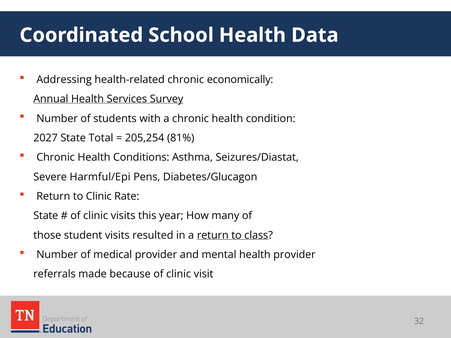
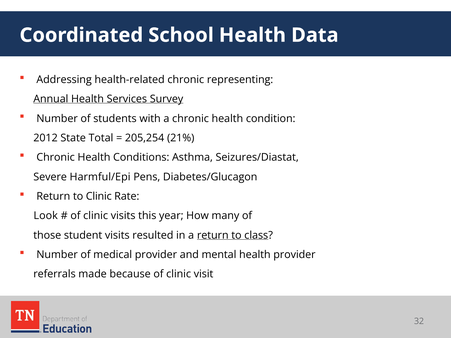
economically: economically -> representing (240, 80)
2027: 2027 -> 2012 (46, 138)
81%: 81% -> 21% (181, 138)
State: State -> Look (46, 216)
